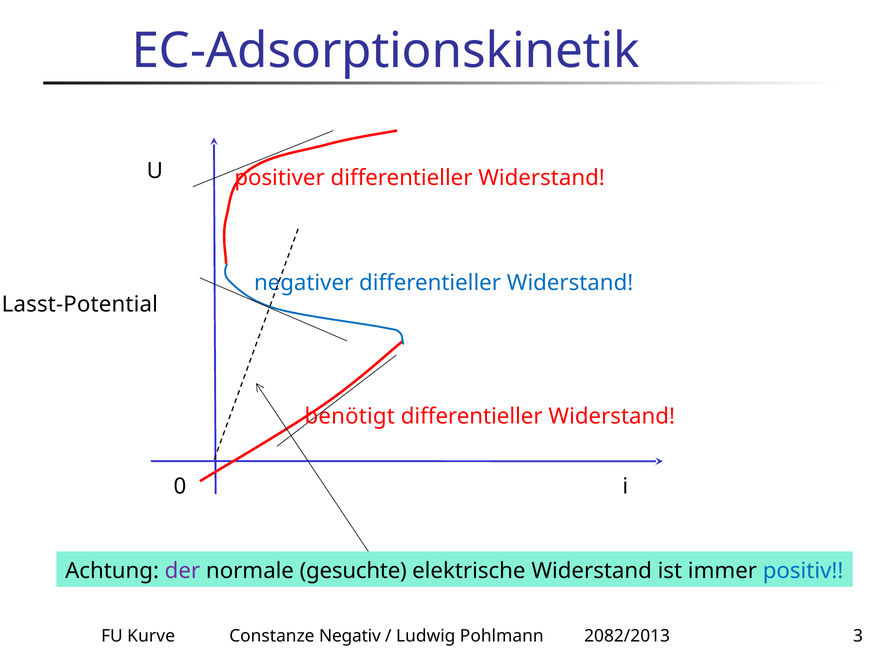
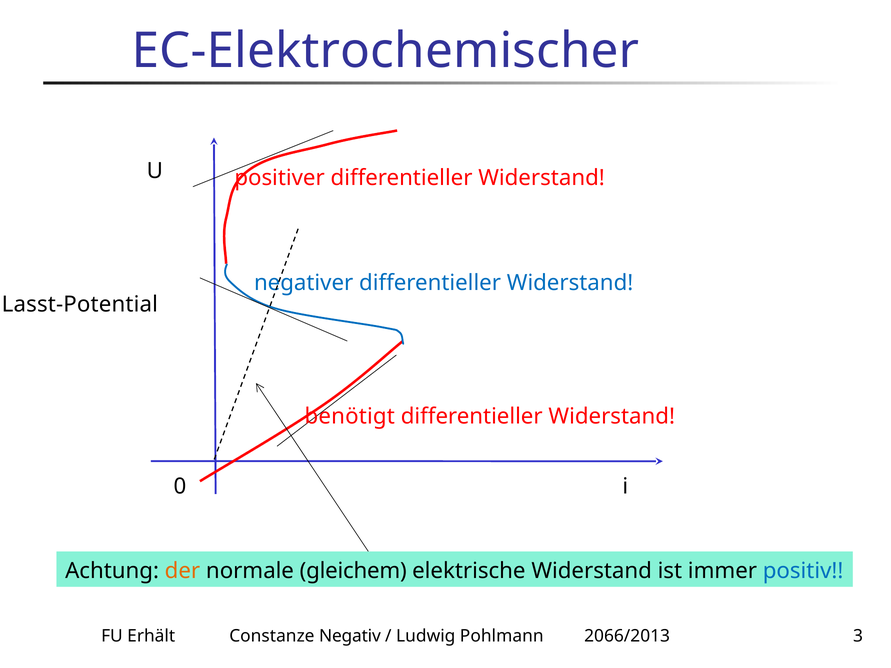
EC-Adsorptionskinetik: EC-Adsorptionskinetik -> EC-Elektrochemischer (385, 51)
der colour: purple -> orange (182, 571)
gesuchte: gesuchte -> gleichem (353, 571)
Kurve: Kurve -> Erhält (151, 636)
2082/2013: 2082/2013 -> 2066/2013 (627, 636)
